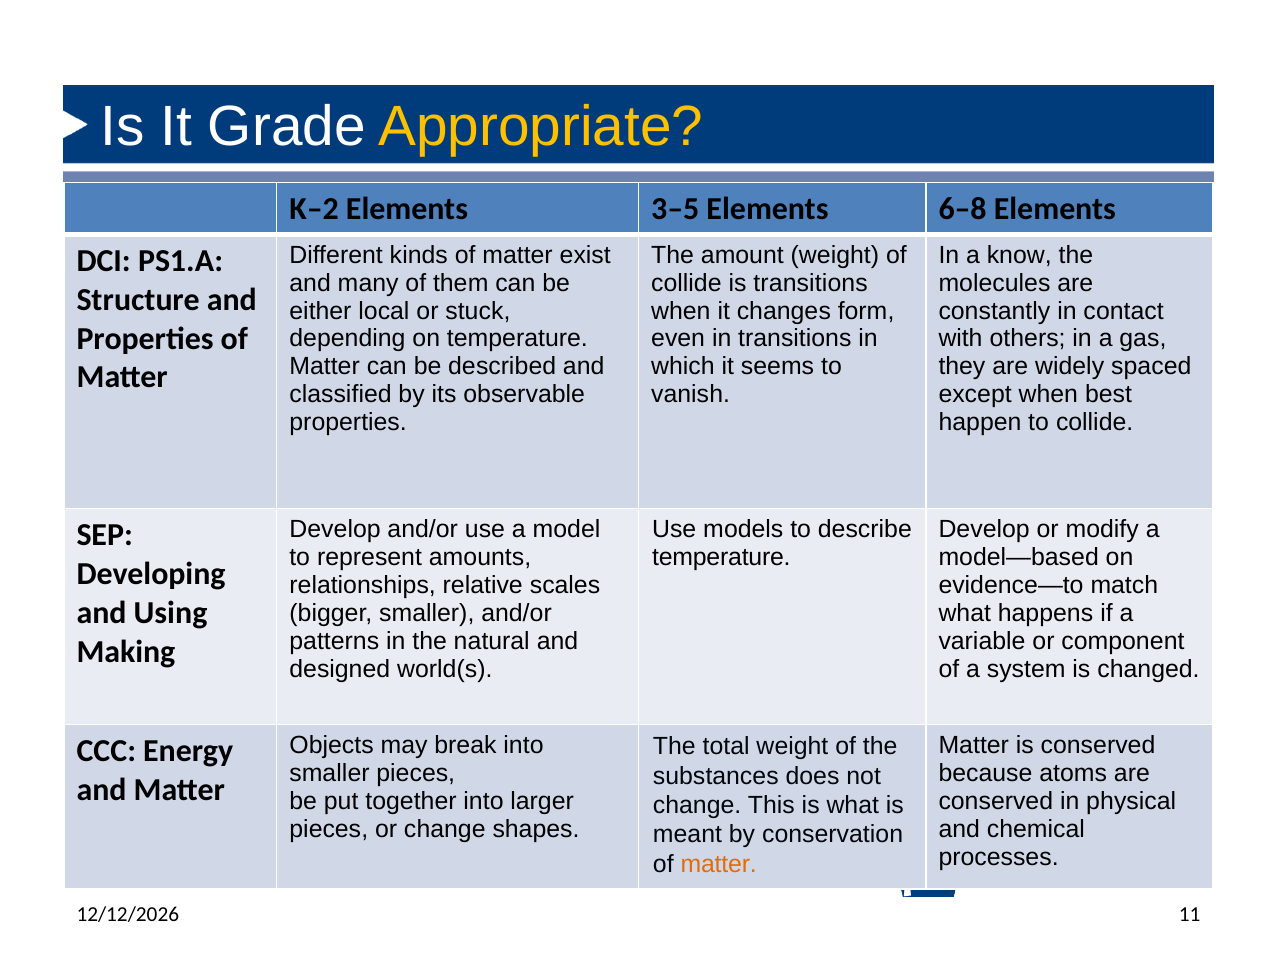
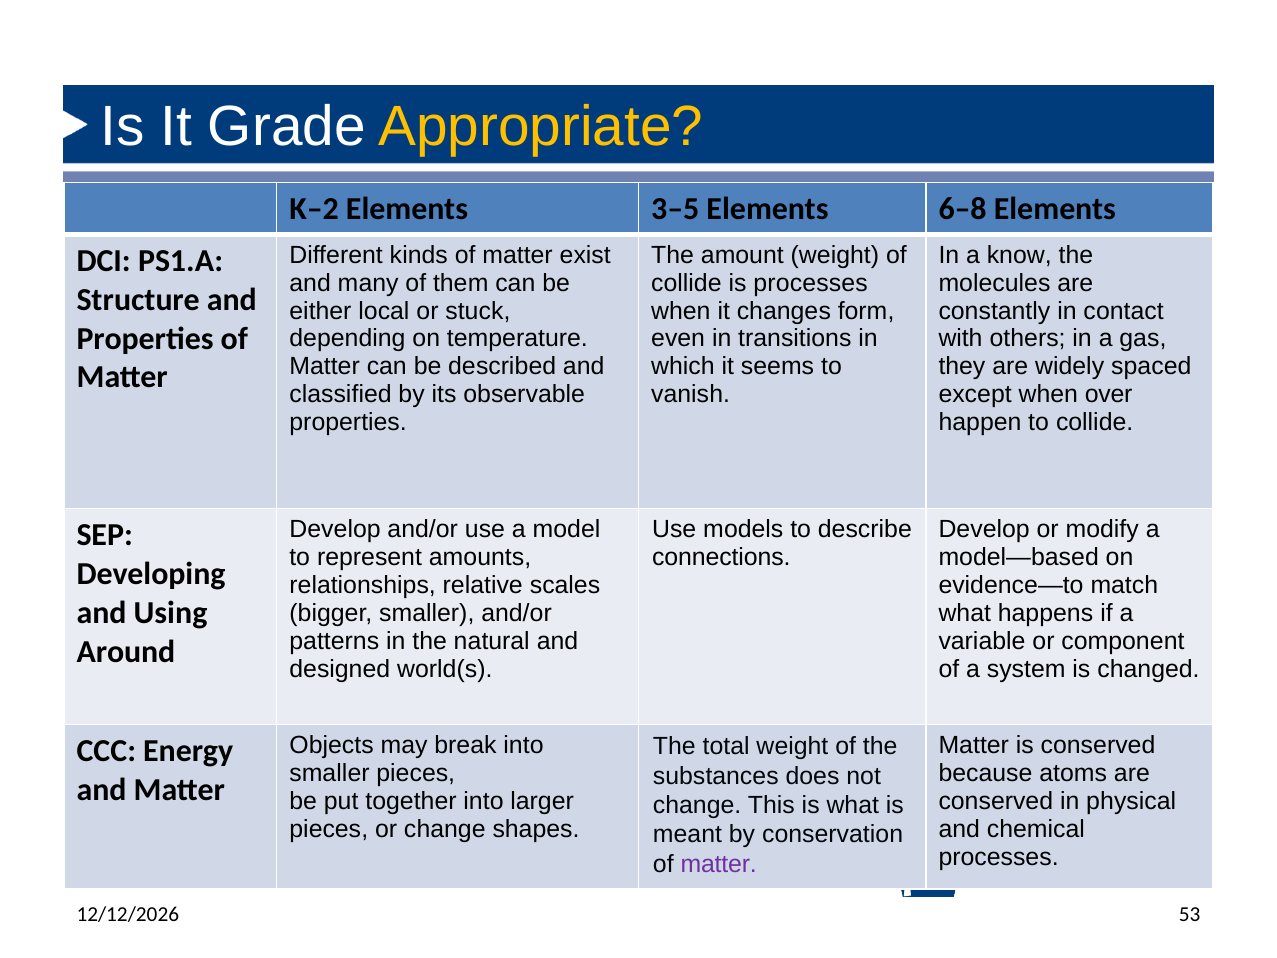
is transitions: transitions -> processes (811, 283)
best: best -> over (1109, 394)
temperature: temperature -> connections (721, 557)
Making: Making -> Around (126, 652)
matter colour: orange -> purple (719, 864)
11: 11 -> 53 (1190, 914)
